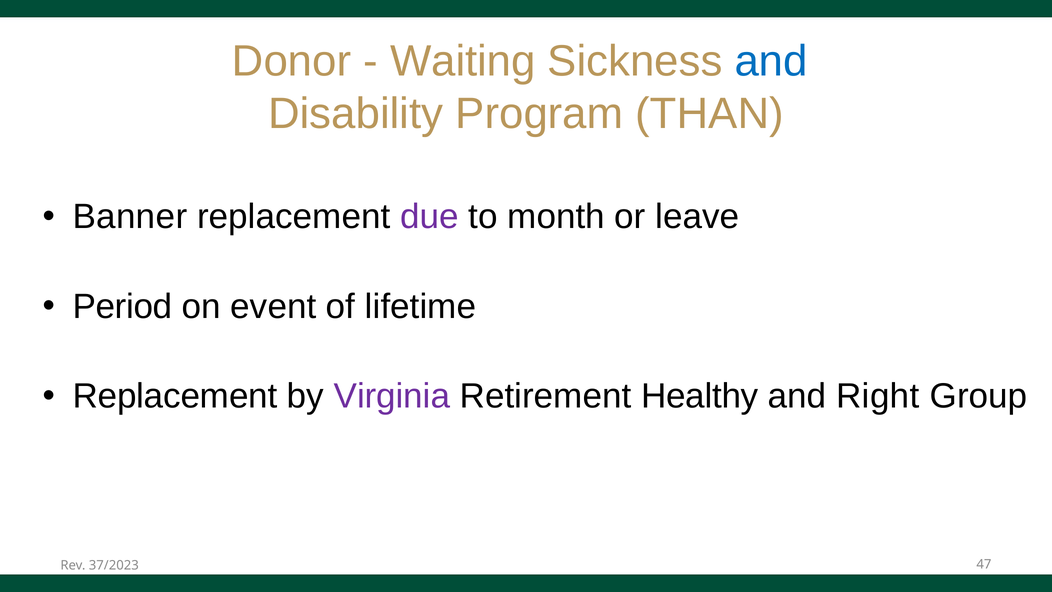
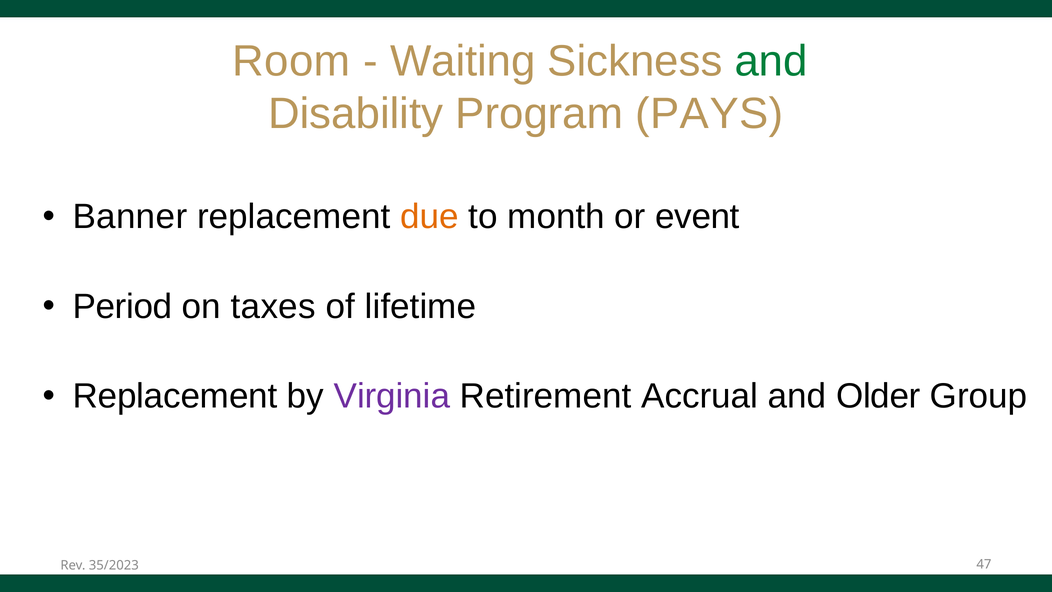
Donor: Donor -> Room (291, 61)
and colour: blue -> green (771, 61)
THAN: THAN -> PAYS (709, 114)
due colour: purple -> orange (429, 217)
leave: leave -> event (697, 217)
event: event -> taxes (273, 306)
Healthy: Healthy -> Accrual (700, 396)
Right: Right -> Older (878, 396)
37/2023: 37/2023 -> 35/2023 (114, 565)
